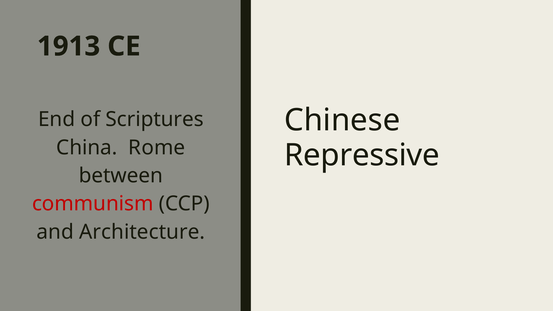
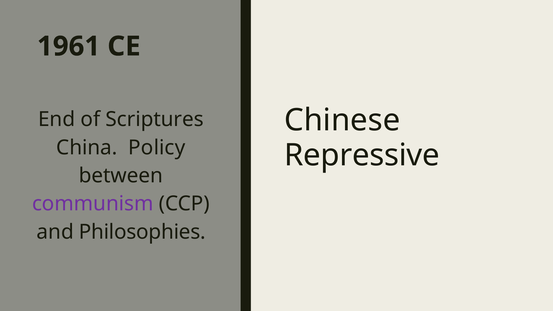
1913: 1913 -> 1961 (69, 46)
Rome: Rome -> Policy (157, 148)
communism colour: red -> purple (93, 204)
Architecture: Architecture -> Philosophies (142, 232)
